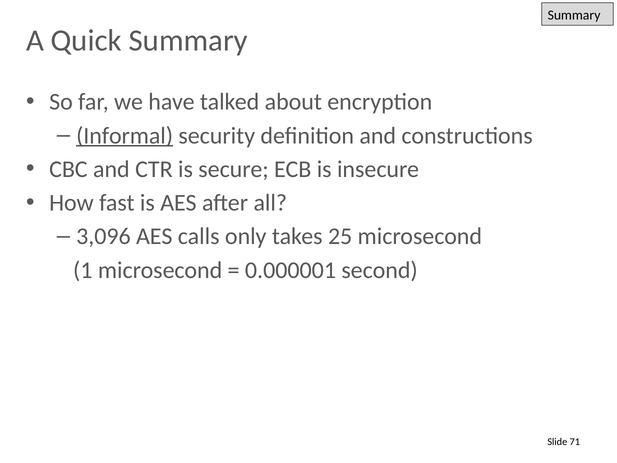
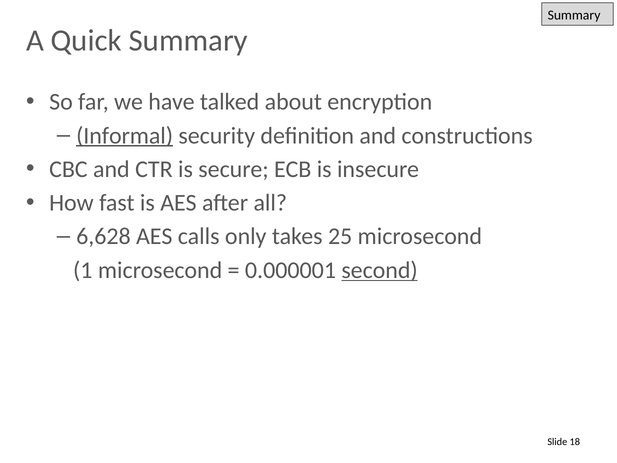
3,096: 3,096 -> 6,628 (103, 236)
second underline: none -> present (380, 270)
71: 71 -> 18 (575, 442)
